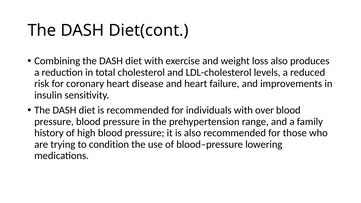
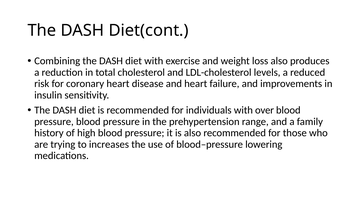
condition: condition -> increases (109, 144)
